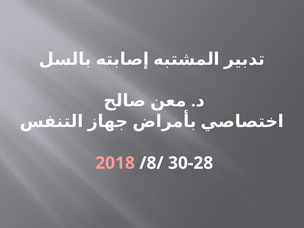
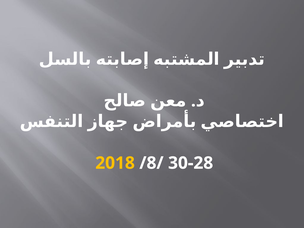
2018 colour: pink -> yellow (115, 163)
